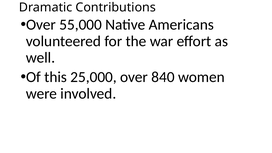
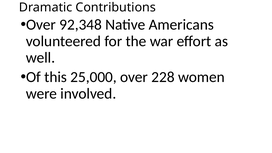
55,000: 55,000 -> 92,348 (81, 25)
840: 840 -> 228 (163, 77)
